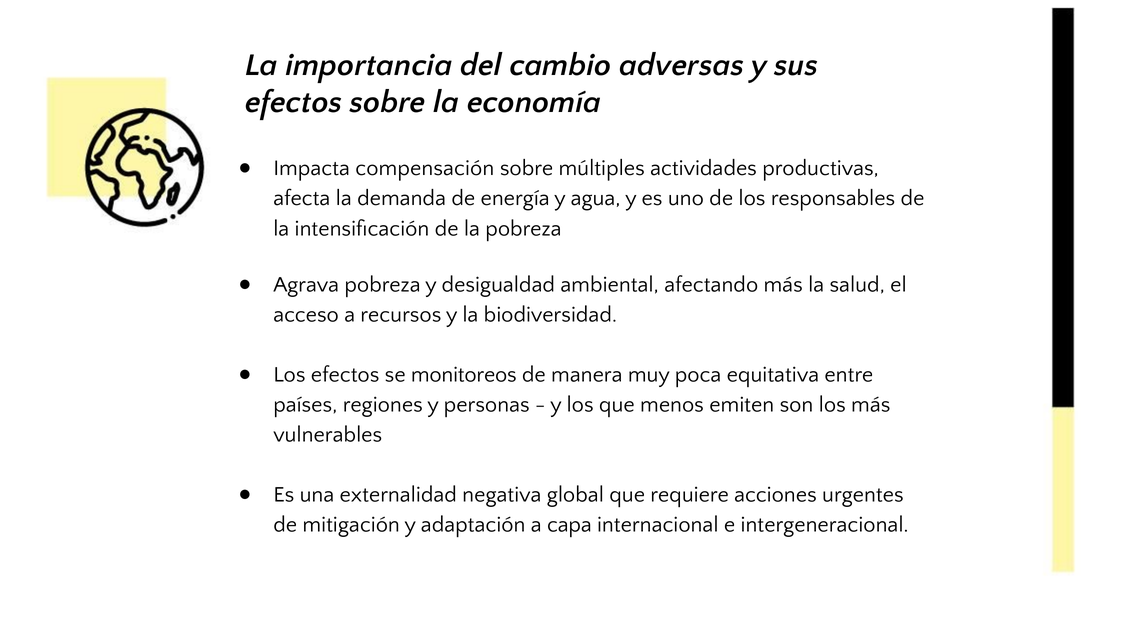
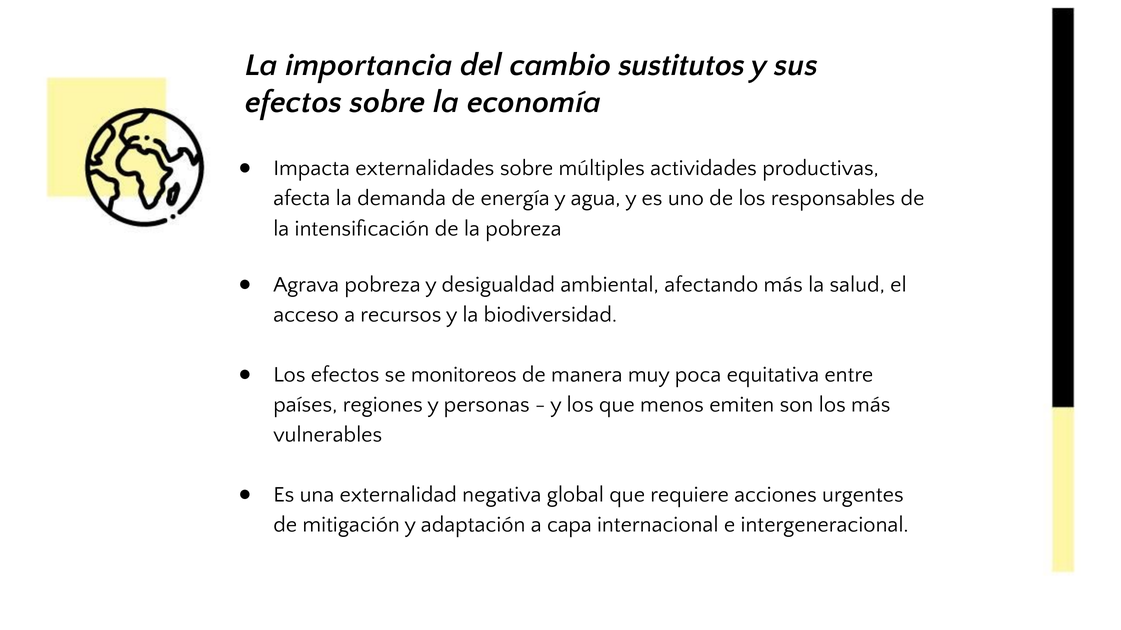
adversas: adversas -> sustitutos (682, 65)
compensación: compensación -> externalidades (425, 168)
